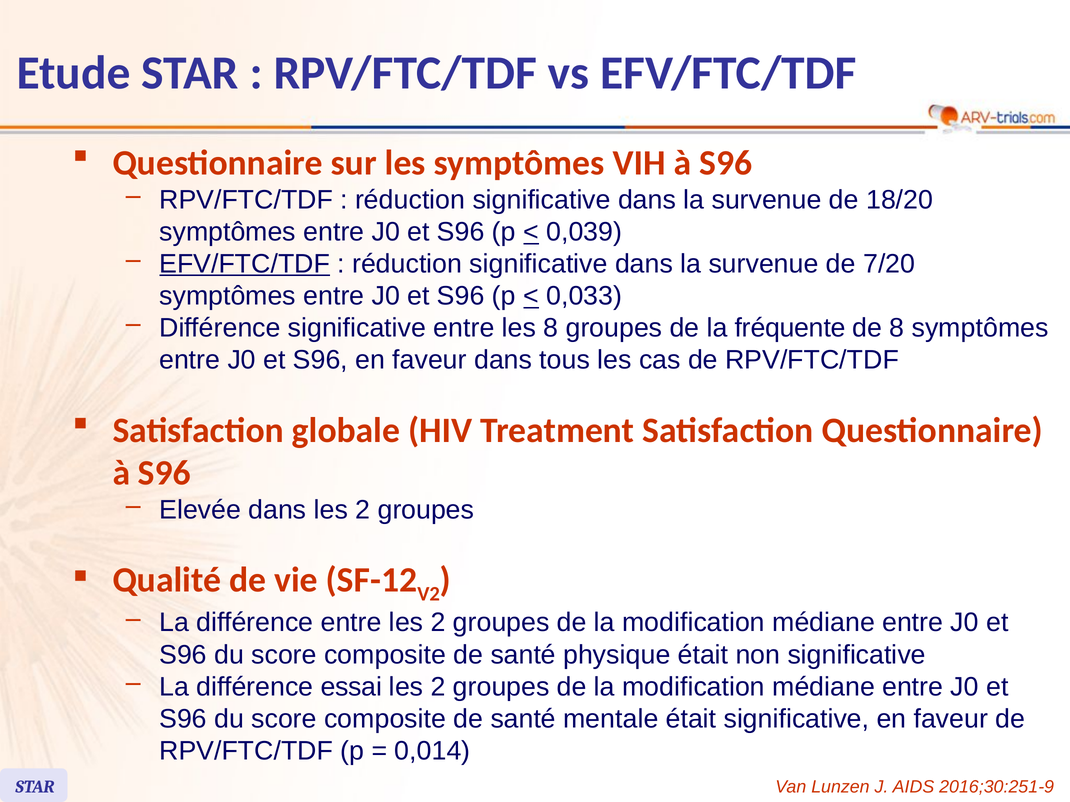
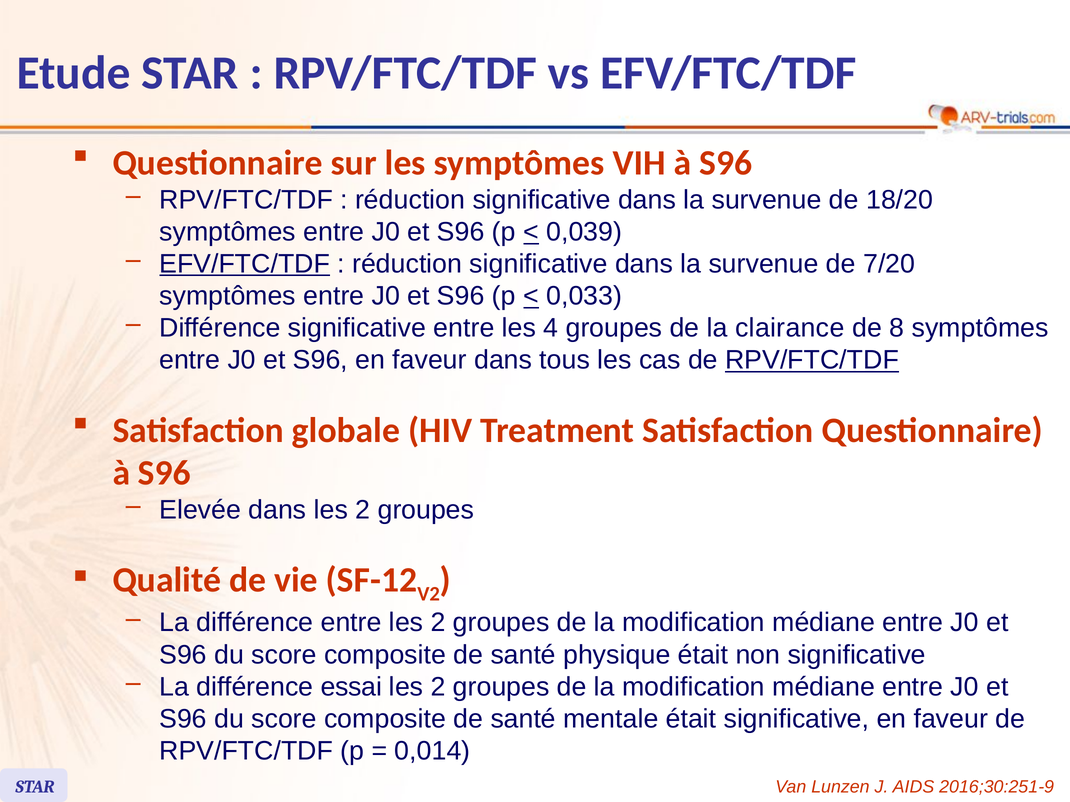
les 8: 8 -> 4 (551, 328)
fréquente: fréquente -> clairance (790, 328)
RPV/FTC/TDF underline: none -> present (812, 360)
